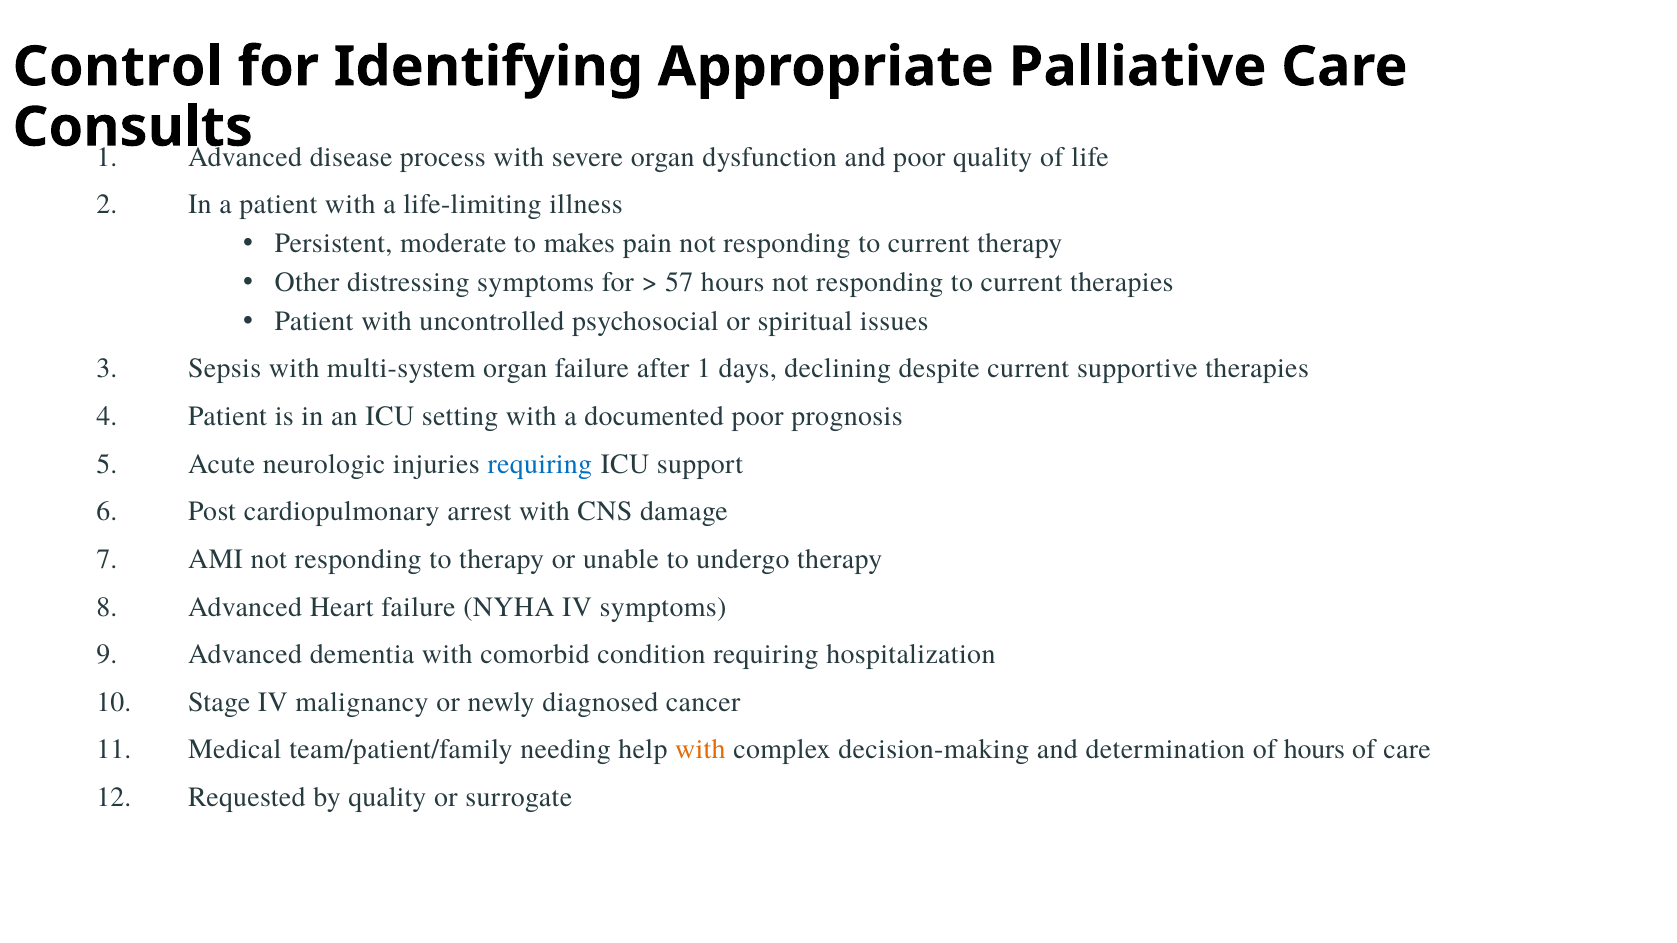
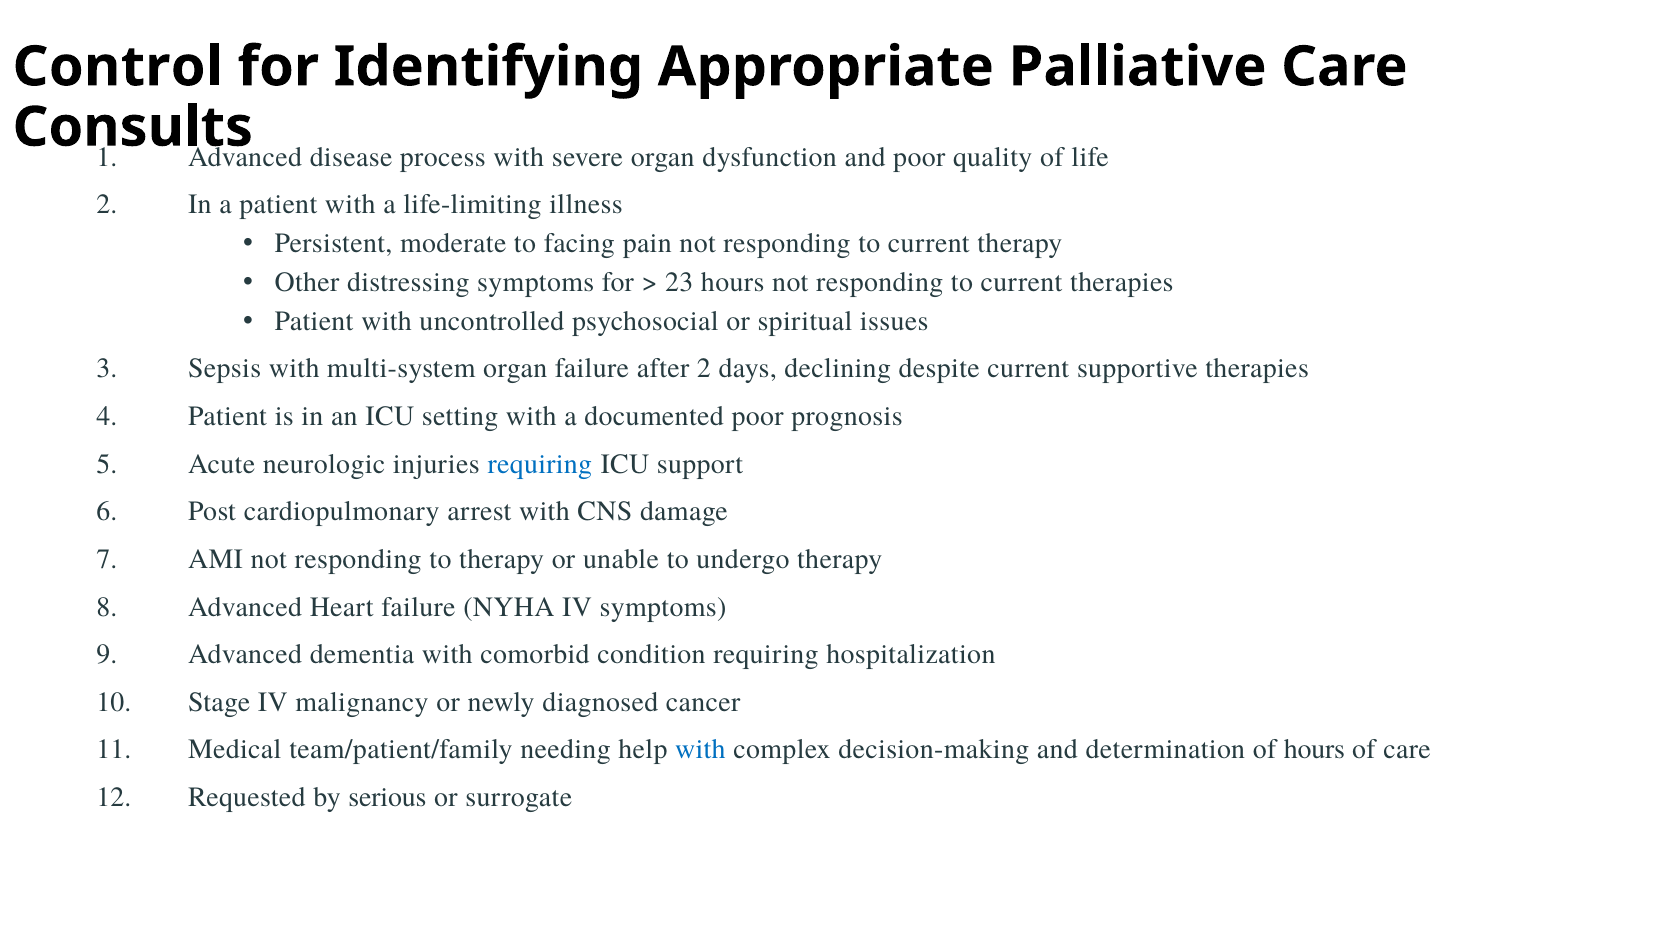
makes: makes -> facing (579, 243)
57: 57 -> 23 (679, 282)
after 1: 1 -> 2 (704, 369)
with colour: orange -> blue (700, 750)
by quality: quality -> serious (387, 798)
